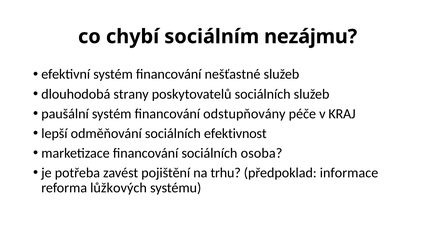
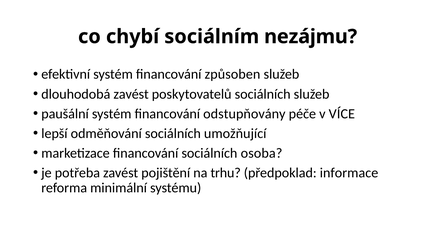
nešťastné: nešťastné -> způsoben (232, 74)
dlouhodobá strany: strany -> zavést (131, 94)
KRAJ: KRAJ -> VÍCE (342, 114)
efektivnost: efektivnost -> umožňující (235, 133)
lůžkových: lůžkových -> minimální (119, 188)
